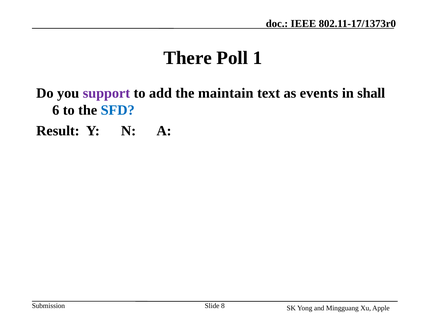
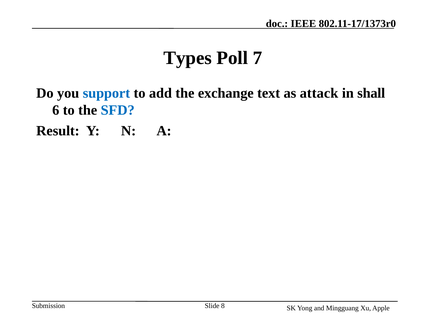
There: There -> Types (188, 58)
1: 1 -> 7 (258, 58)
support colour: purple -> blue (106, 93)
maintain: maintain -> exchange (226, 93)
events: events -> attack (319, 93)
